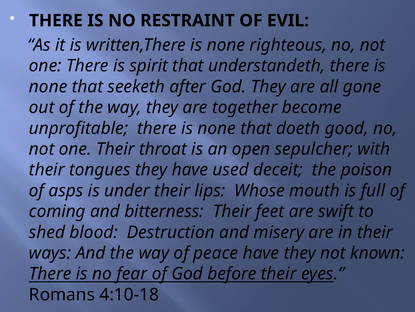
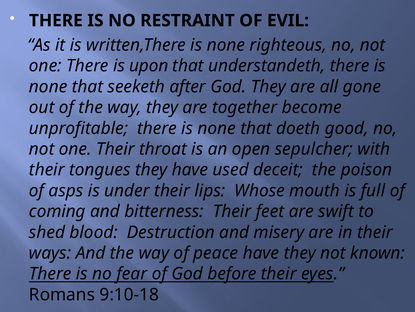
spirit: spirit -> upon (149, 66)
4:10-18: 4:10-18 -> 9:10-18 (129, 294)
